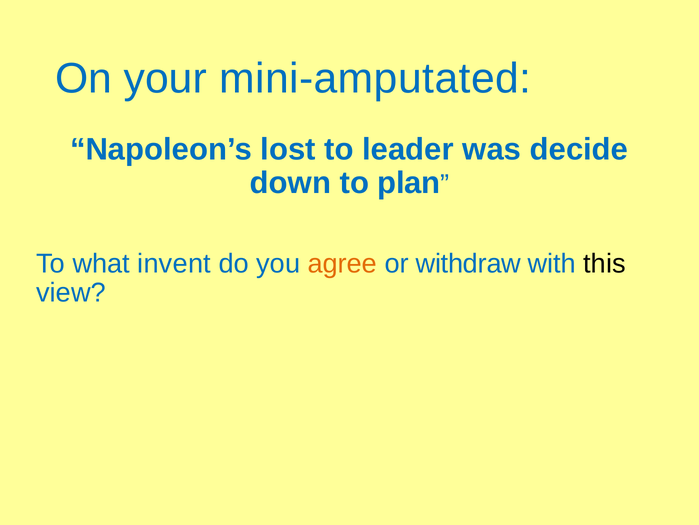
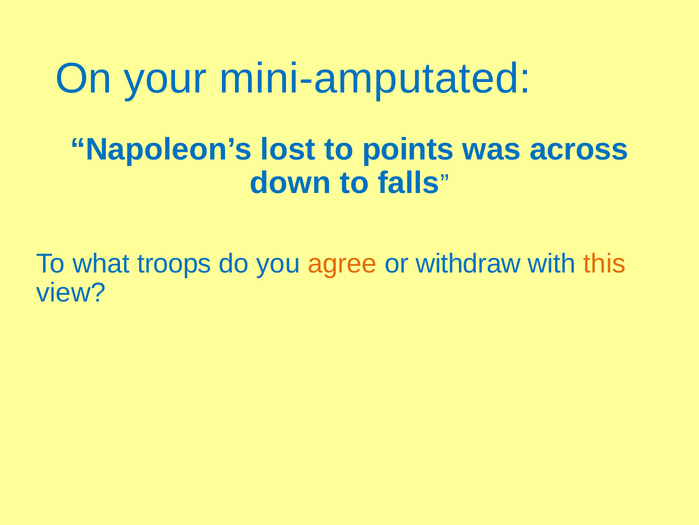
leader: leader -> points (408, 149)
decide: decide -> across (579, 149)
plan: plan -> falls (409, 183)
invent: invent -> troops (174, 263)
this colour: black -> orange (605, 263)
